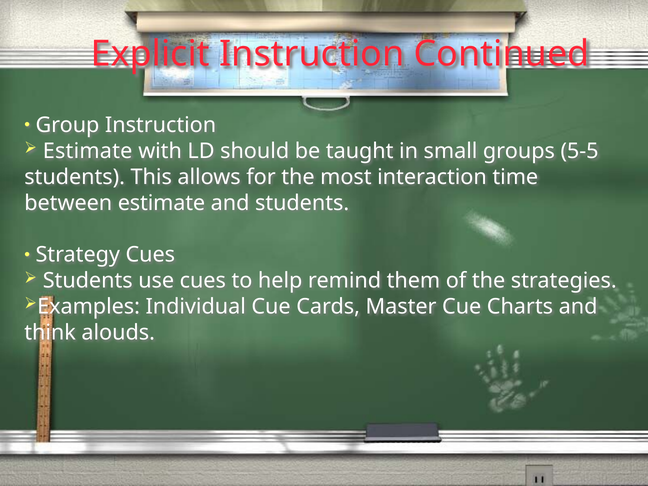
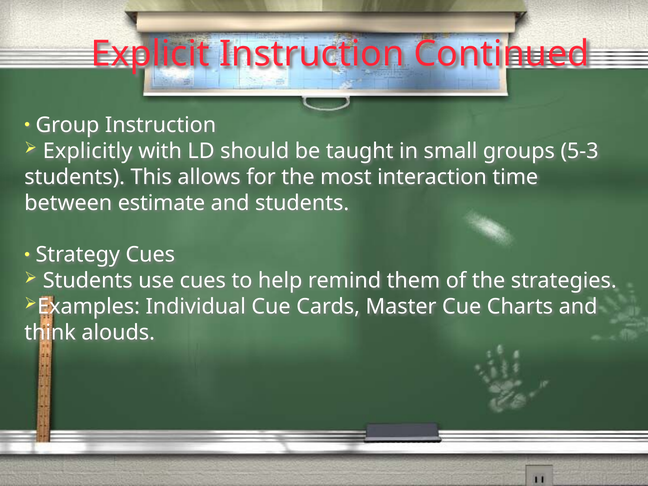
Estimate: Estimate -> Explicitly (88, 151)
5-5: 5-5 -> 5-3 (580, 151)
